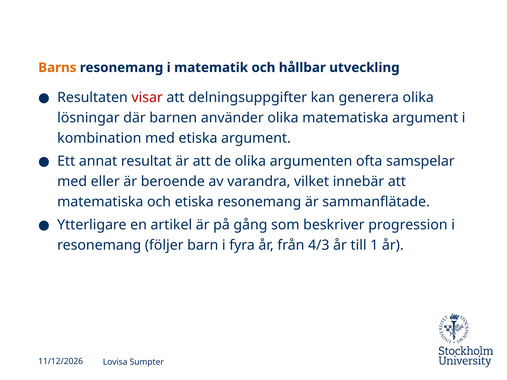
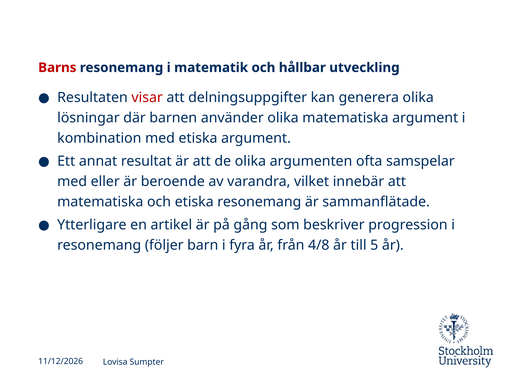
Barns colour: orange -> red (57, 68)
4/3: 4/3 -> 4/8 (319, 245)
1: 1 -> 5 (374, 245)
